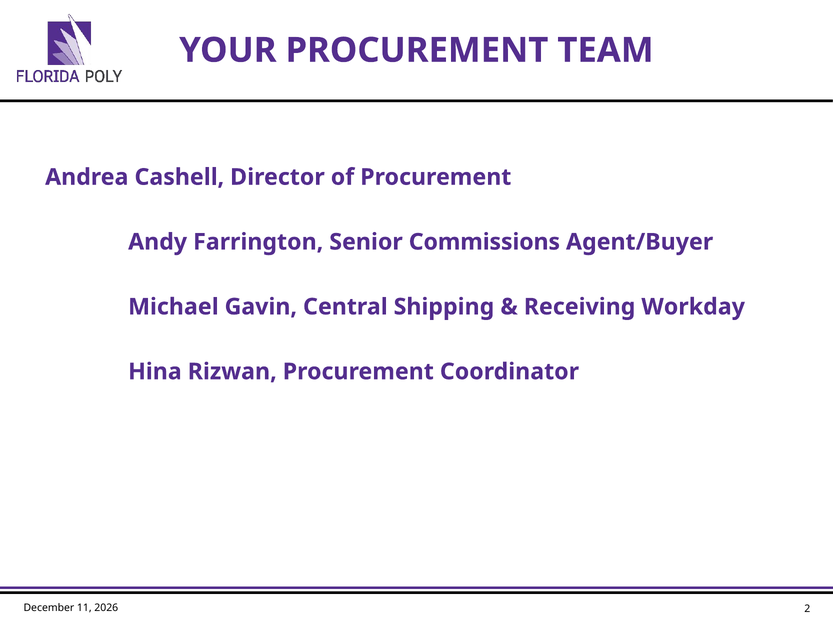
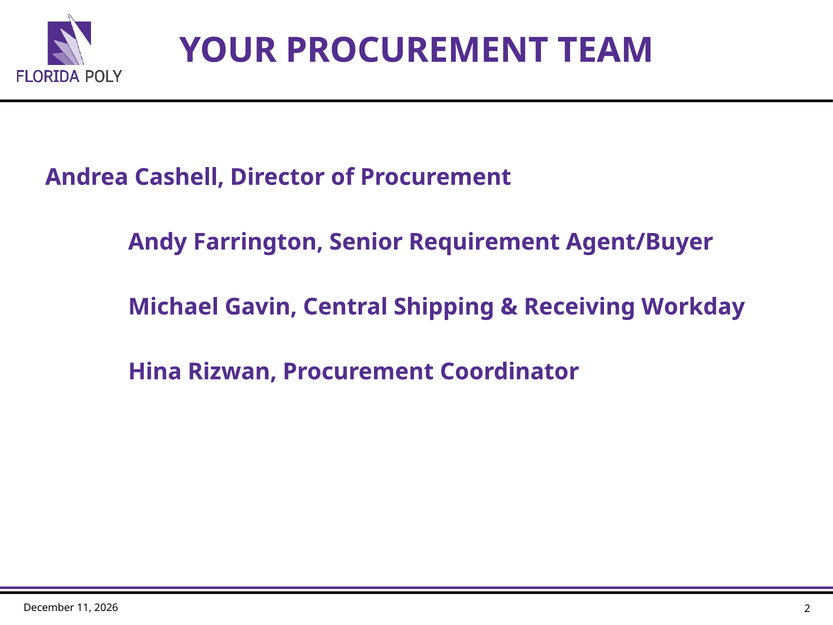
Commissions: Commissions -> Requirement (484, 242)
